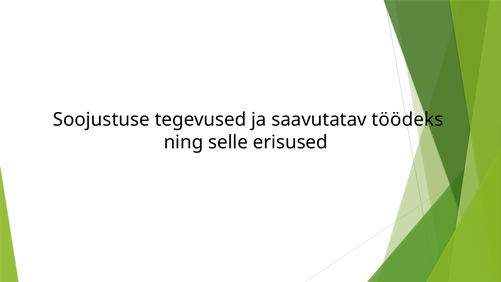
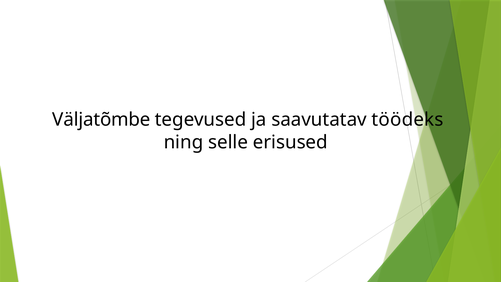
Soojustuse: Soojustuse -> Väljatõmbe (101, 120)
